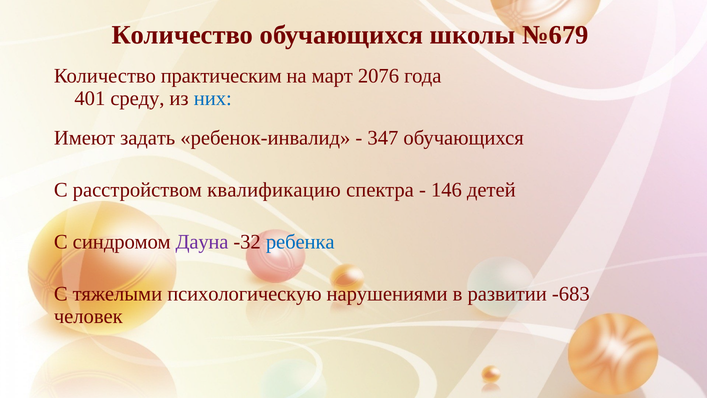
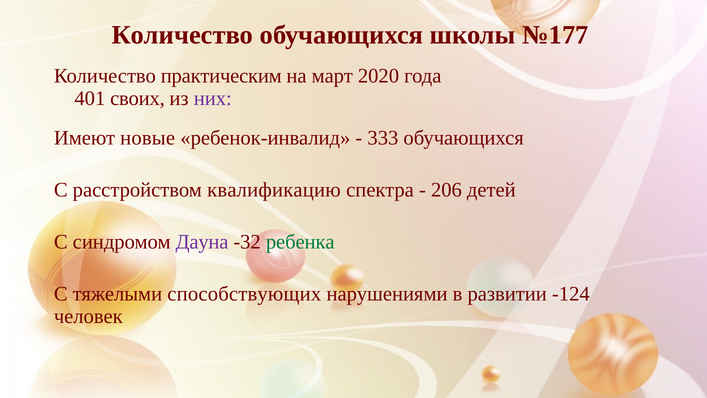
№679: №679 -> №177 (555, 35)
2076: 2076 -> 2020 (379, 76)
среду: среду -> своих (137, 98)
них colour: blue -> purple (213, 98)
задать: задать -> новые (148, 138)
347: 347 -> 333 (383, 138)
146: 146 -> 206 (446, 190)
ребенка colour: blue -> green (300, 242)
психологическую: психологическую -> способствующих (244, 294)
-683: -683 -> -124 (571, 294)
